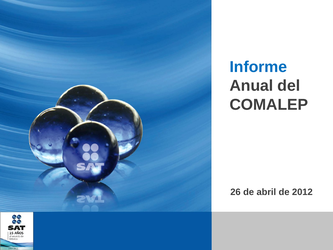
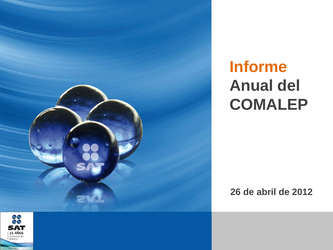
Informe colour: blue -> orange (258, 67)
